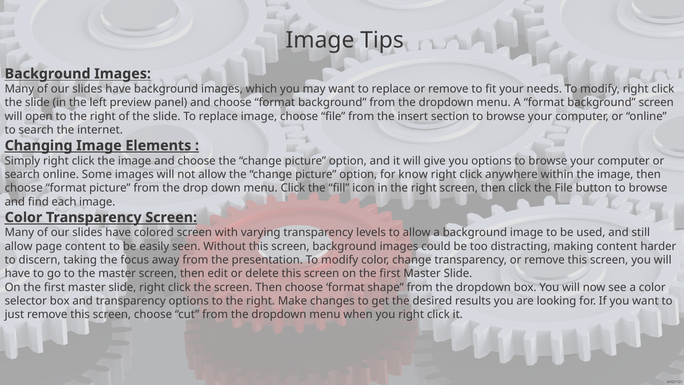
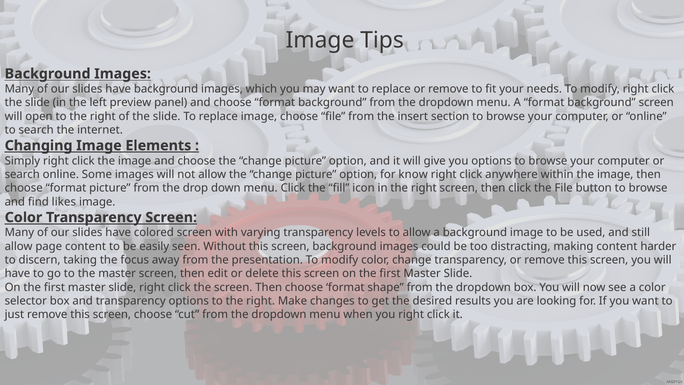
each: each -> likes (64, 202)
